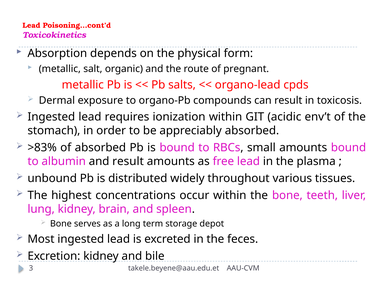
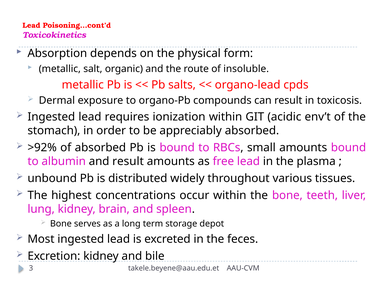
pregnant: pregnant -> insoluble (246, 69)
>83%: >83% -> >92% (42, 148)
